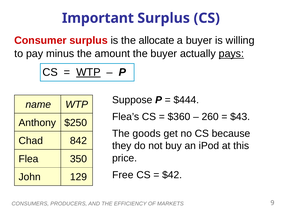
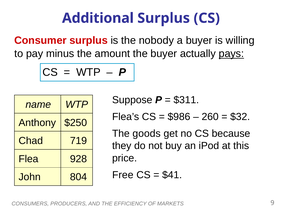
Important: Important -> Additional (98, 18)
allocate: allocate -> nobody (156, 40)
WTP underline: present -> none (88, 72)
$444: $444 -> $311 (186, 100)
$360: $360 -> $986 (179, 116)
$43: $43 -> $32 (240, 116)
842: 842 -> 719 (78, 140)
350: 350 -> 928 (78, 159)
$42: $42 -> $41 (172, 174)
129: 129 -> 804 (78, 177)
